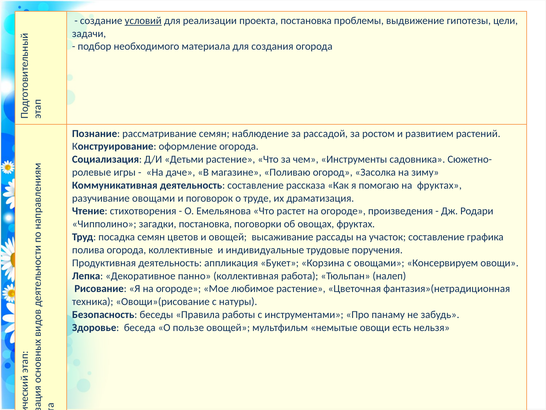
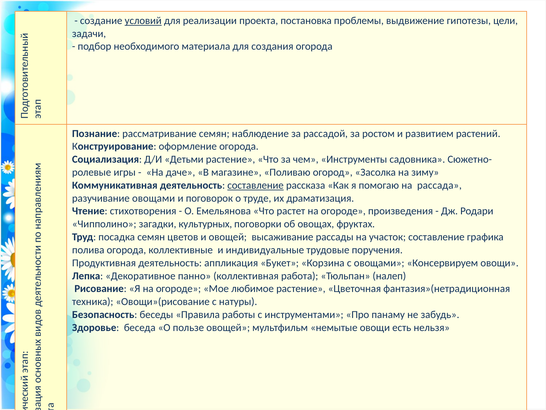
составление underline: none -> present (256, 185)
на фруктах: фруктах -> рассада (439, 185)
загадки постановка: постановка -> культурных (205, 224)
